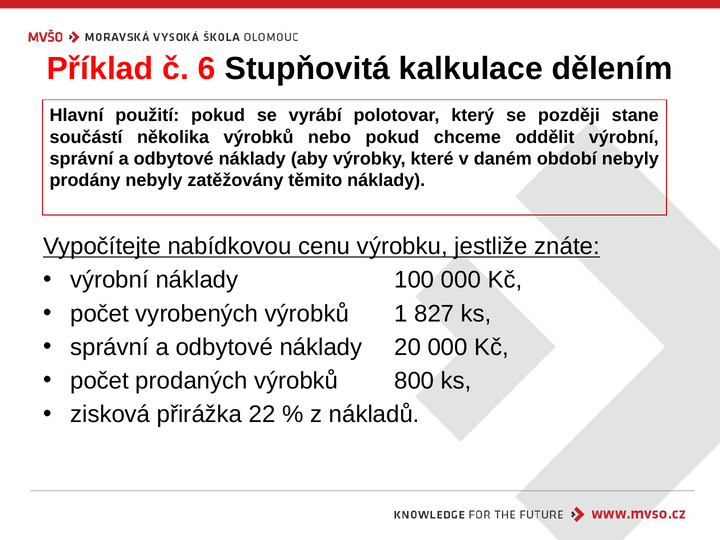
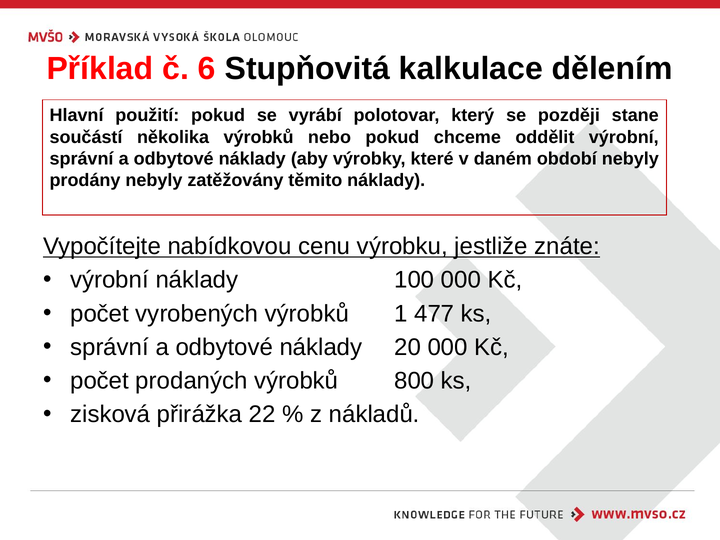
827: 827 -> 477 (434, 314)
